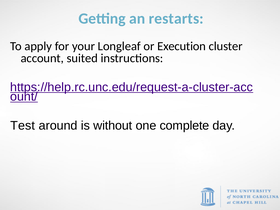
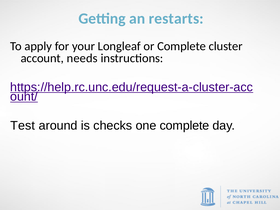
or Execution: Execution -> Complete (182, 46)
suited: suited -> needs (82, 58)
without: without -> checks (113, 126)
